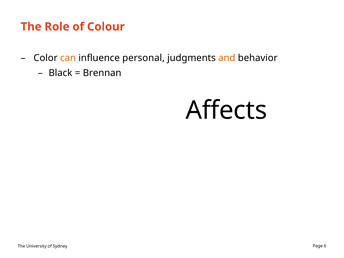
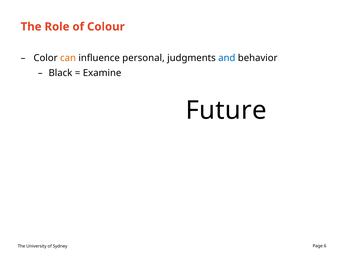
and colour: orange -> blue (227, 58)
Brennan: Brennan -> Examine (102, 73)
Affects: Affects -> Future (226, 110)
